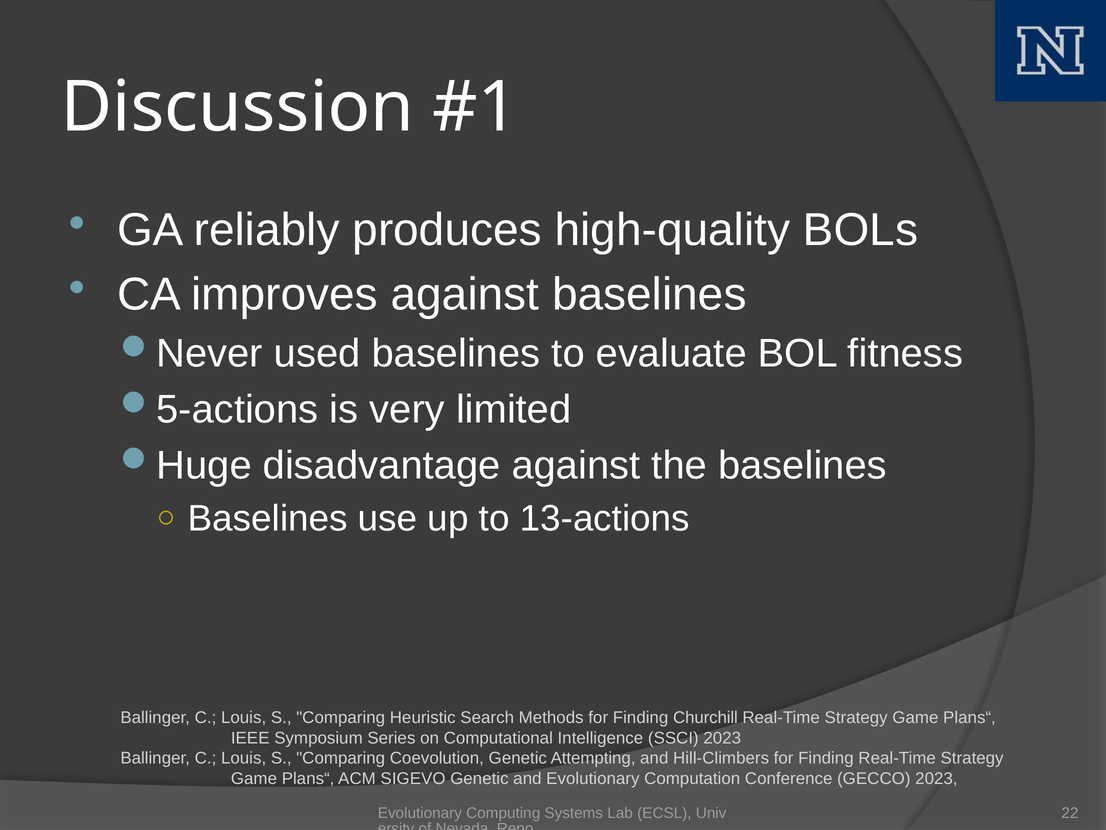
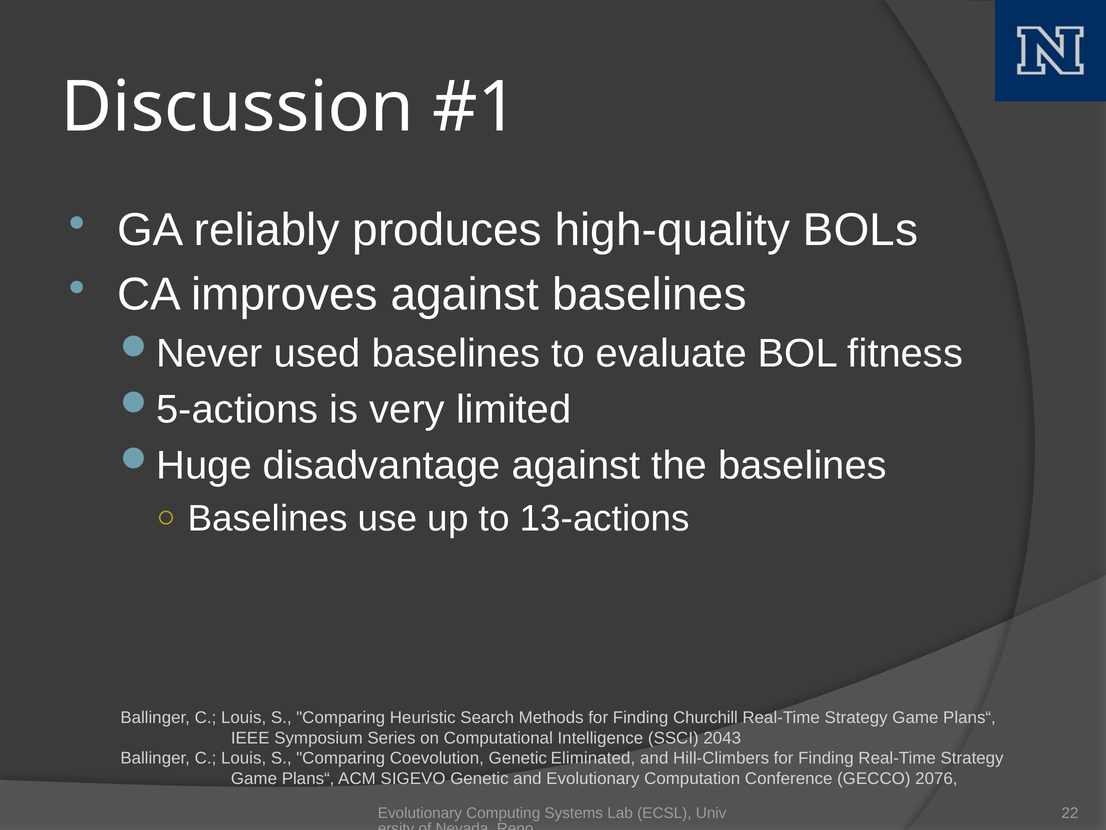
SSCI 2023: 2023 -> 2043 (722, 738)
Attempting: Attempting -> Eliminated (593, 758)
GECCO 2023: 2023 -> 2076 (936, 778)
